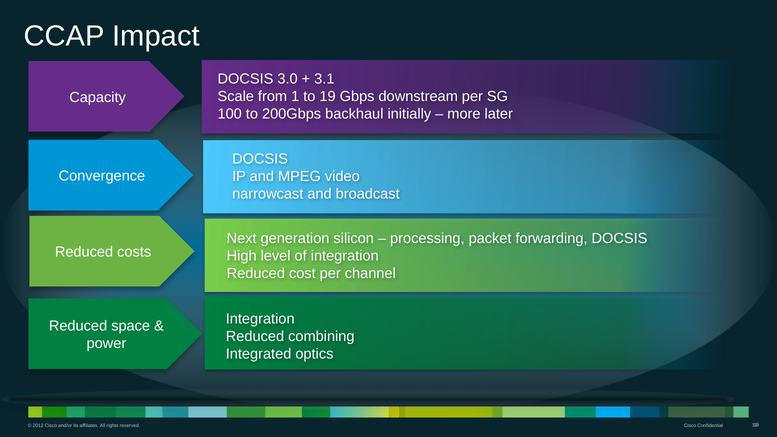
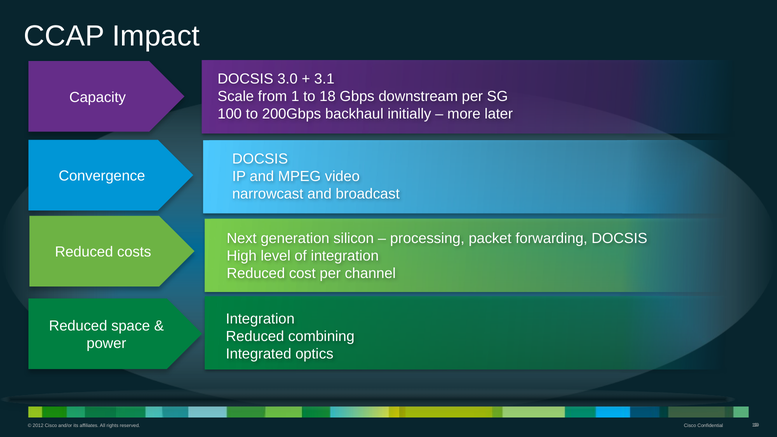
to 19: 19 -> 18 (328, 97)
